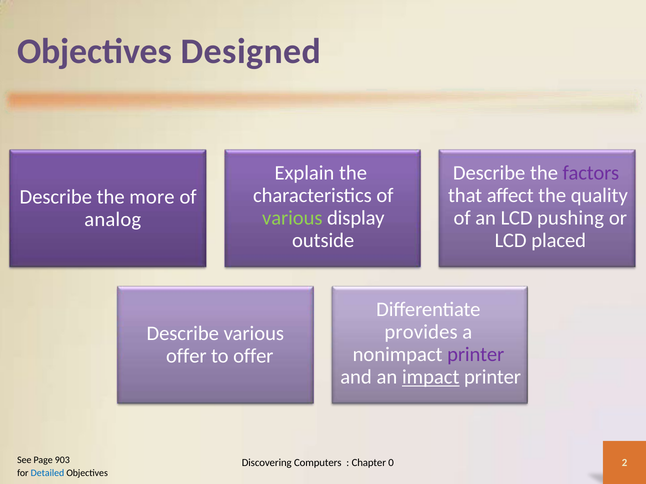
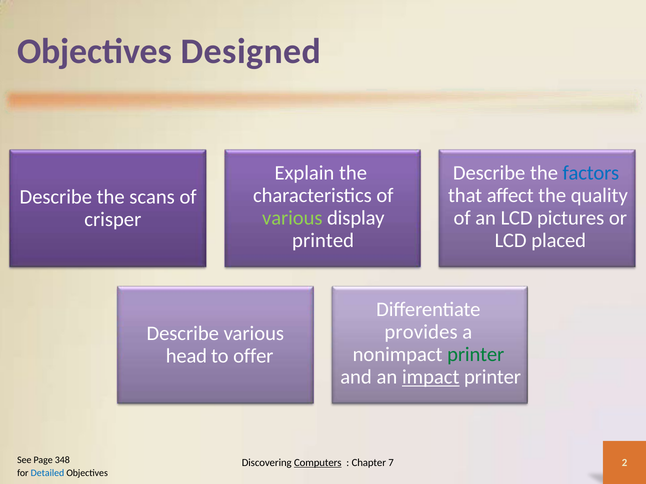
factors colour: purple -> blue (591, 173)
more: more -> scans (152, 197)
pushing: pushing -> pictures (571, 218)
analog: analog -> crisper (113, 220)
outside: outside -> printed (323, 241)
printer colour: purple -> green (476, 355)
offer: offer -> head (186, 356)
903: 903 -> 348 (62, 460)
Computers underline: none -> present (318, 463)
0: 0 -> 7 (391, 463)
